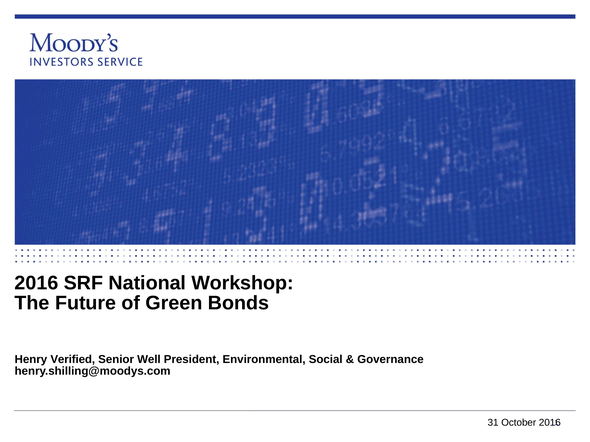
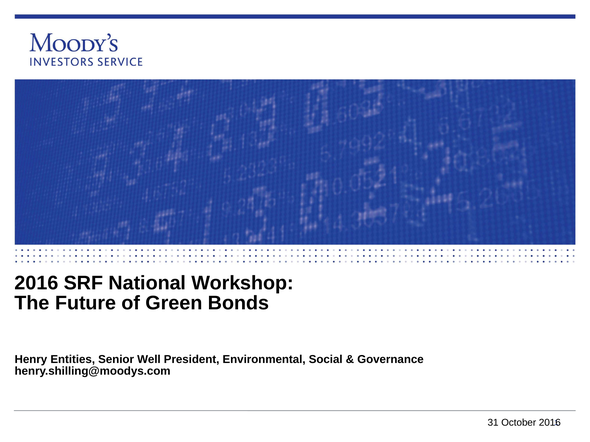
Verified: Verified -> Entities (73, 360)
